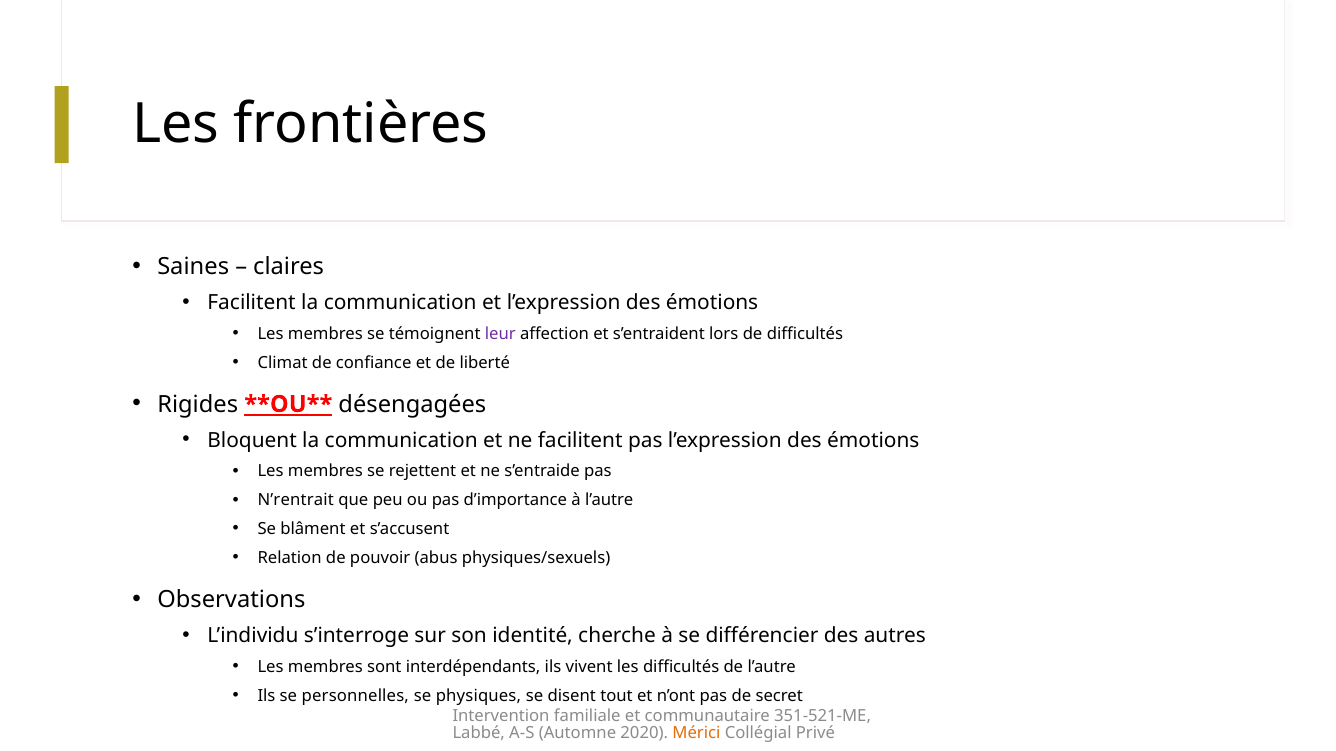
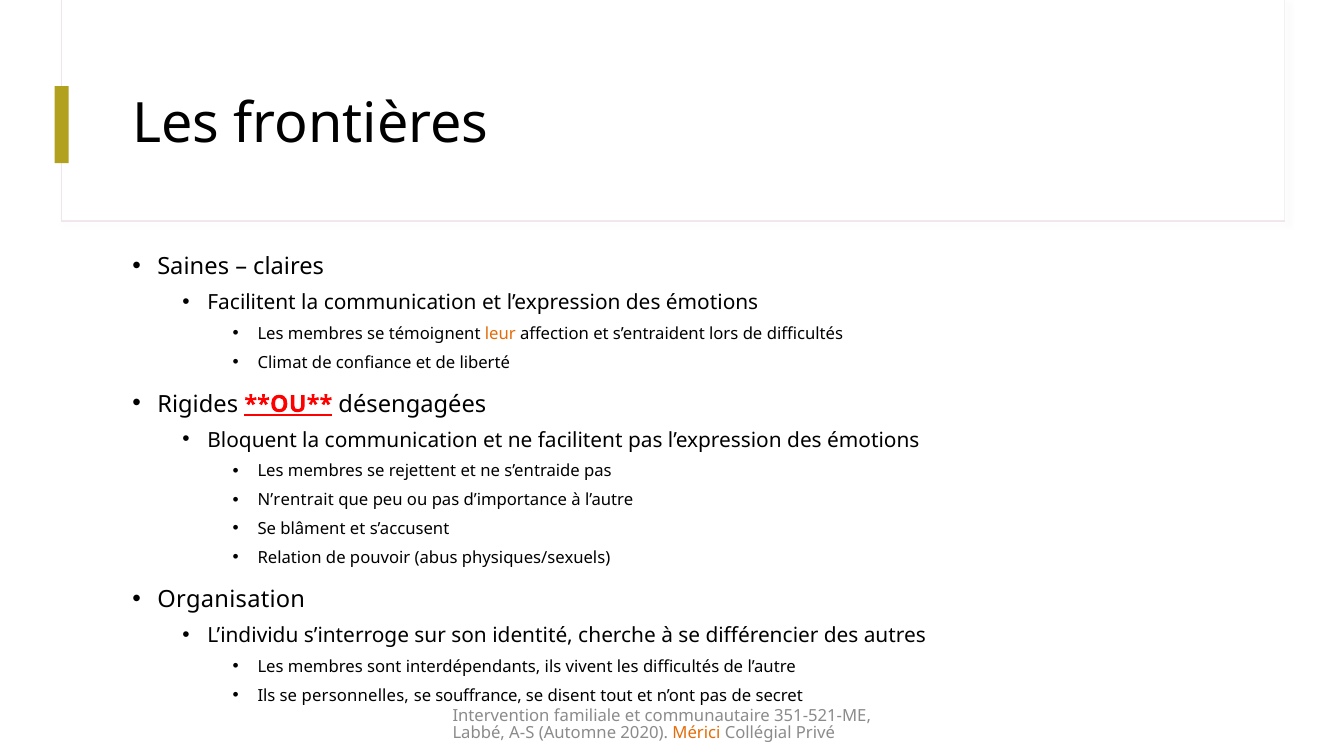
leur colour: purple -> orange (500, 334)
Observations: Observations -> Organisation (231, 600)
physiques: physiques -> souffrance (479, 696)
